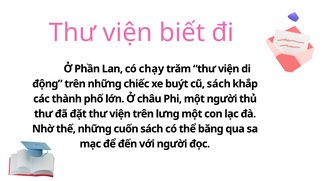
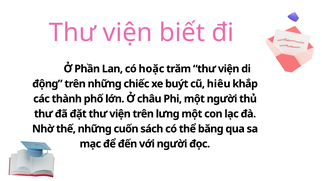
chạy: chạy -> hoặc (151, 69)
cũ sách: sách -> hiêu (219, 84)
